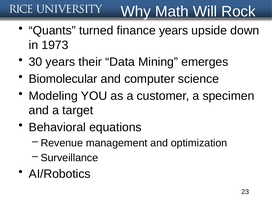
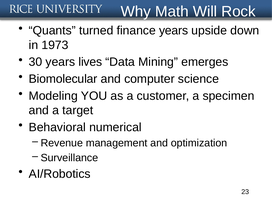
their: their -> lives (90, 62)
equations: equations -> numerical (115, 127)
